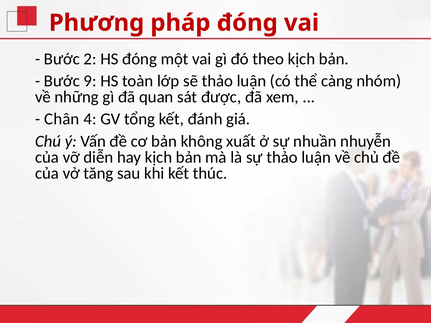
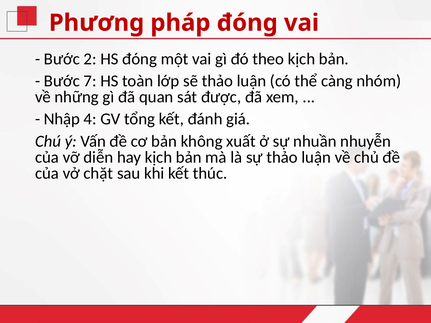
9: 9 -> 7 (90, 81)
Chân: Chân -> Nhập (62, 119)
tăng: tăng -> chặt (98, 173)
